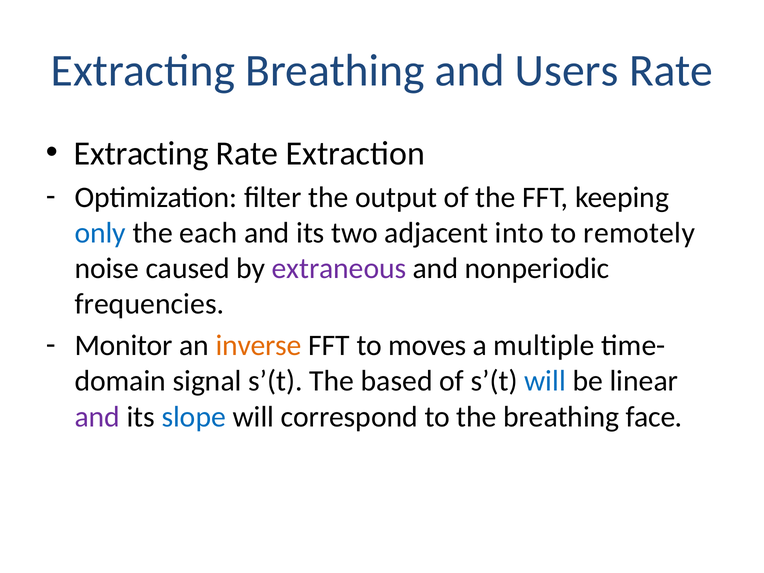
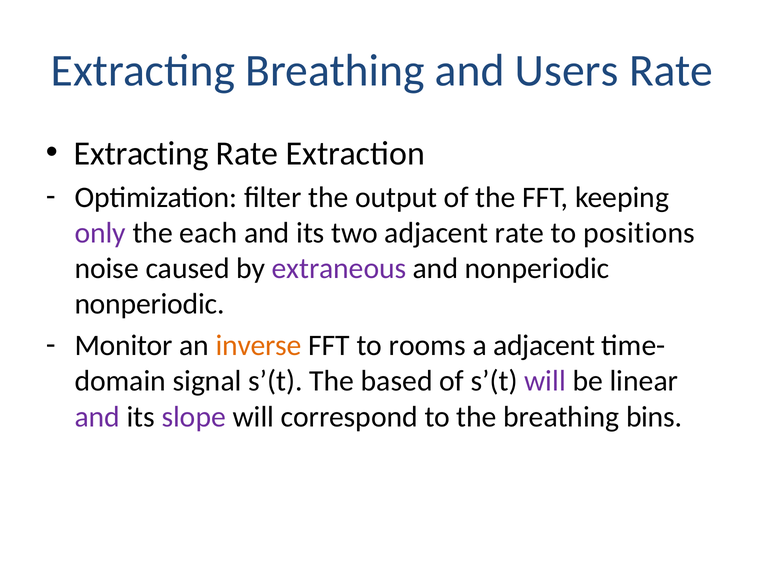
only colour: blue -> purple (100, 233)
adjacent into: into -> rate (519, 233)
remotely: remotely -> positions (639, 233)
frequencies: frequencies -> nonperiodic (150, 304)
moves: moves -> rooms (427, 346)
a multiple: multiple -> adjacent (544, 346)
will colour: blue -> purple (545, 381)
slope colour: blue -> purple (194, 417)
face: face -> bins (654, 417)
